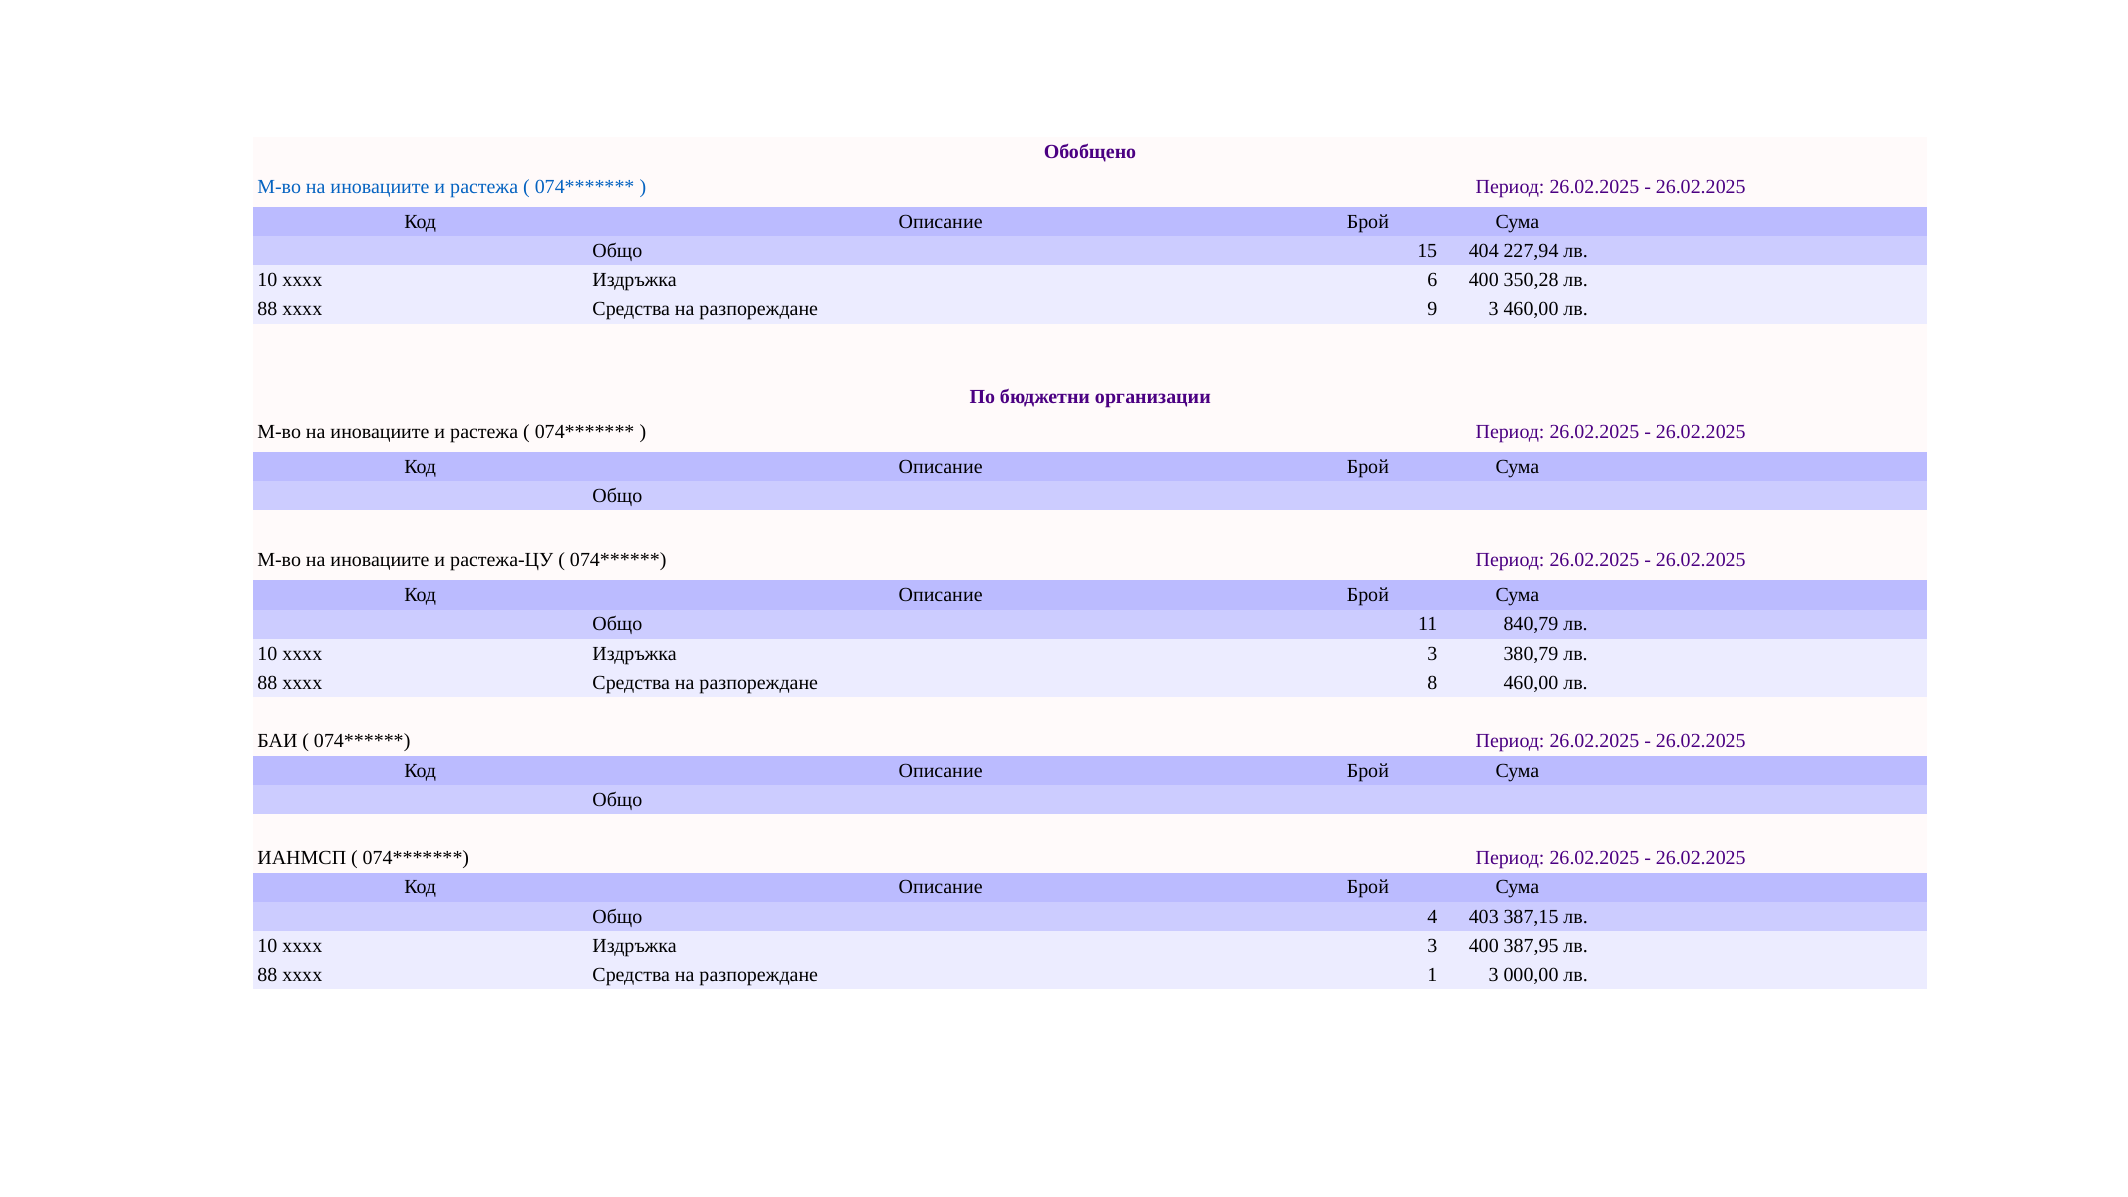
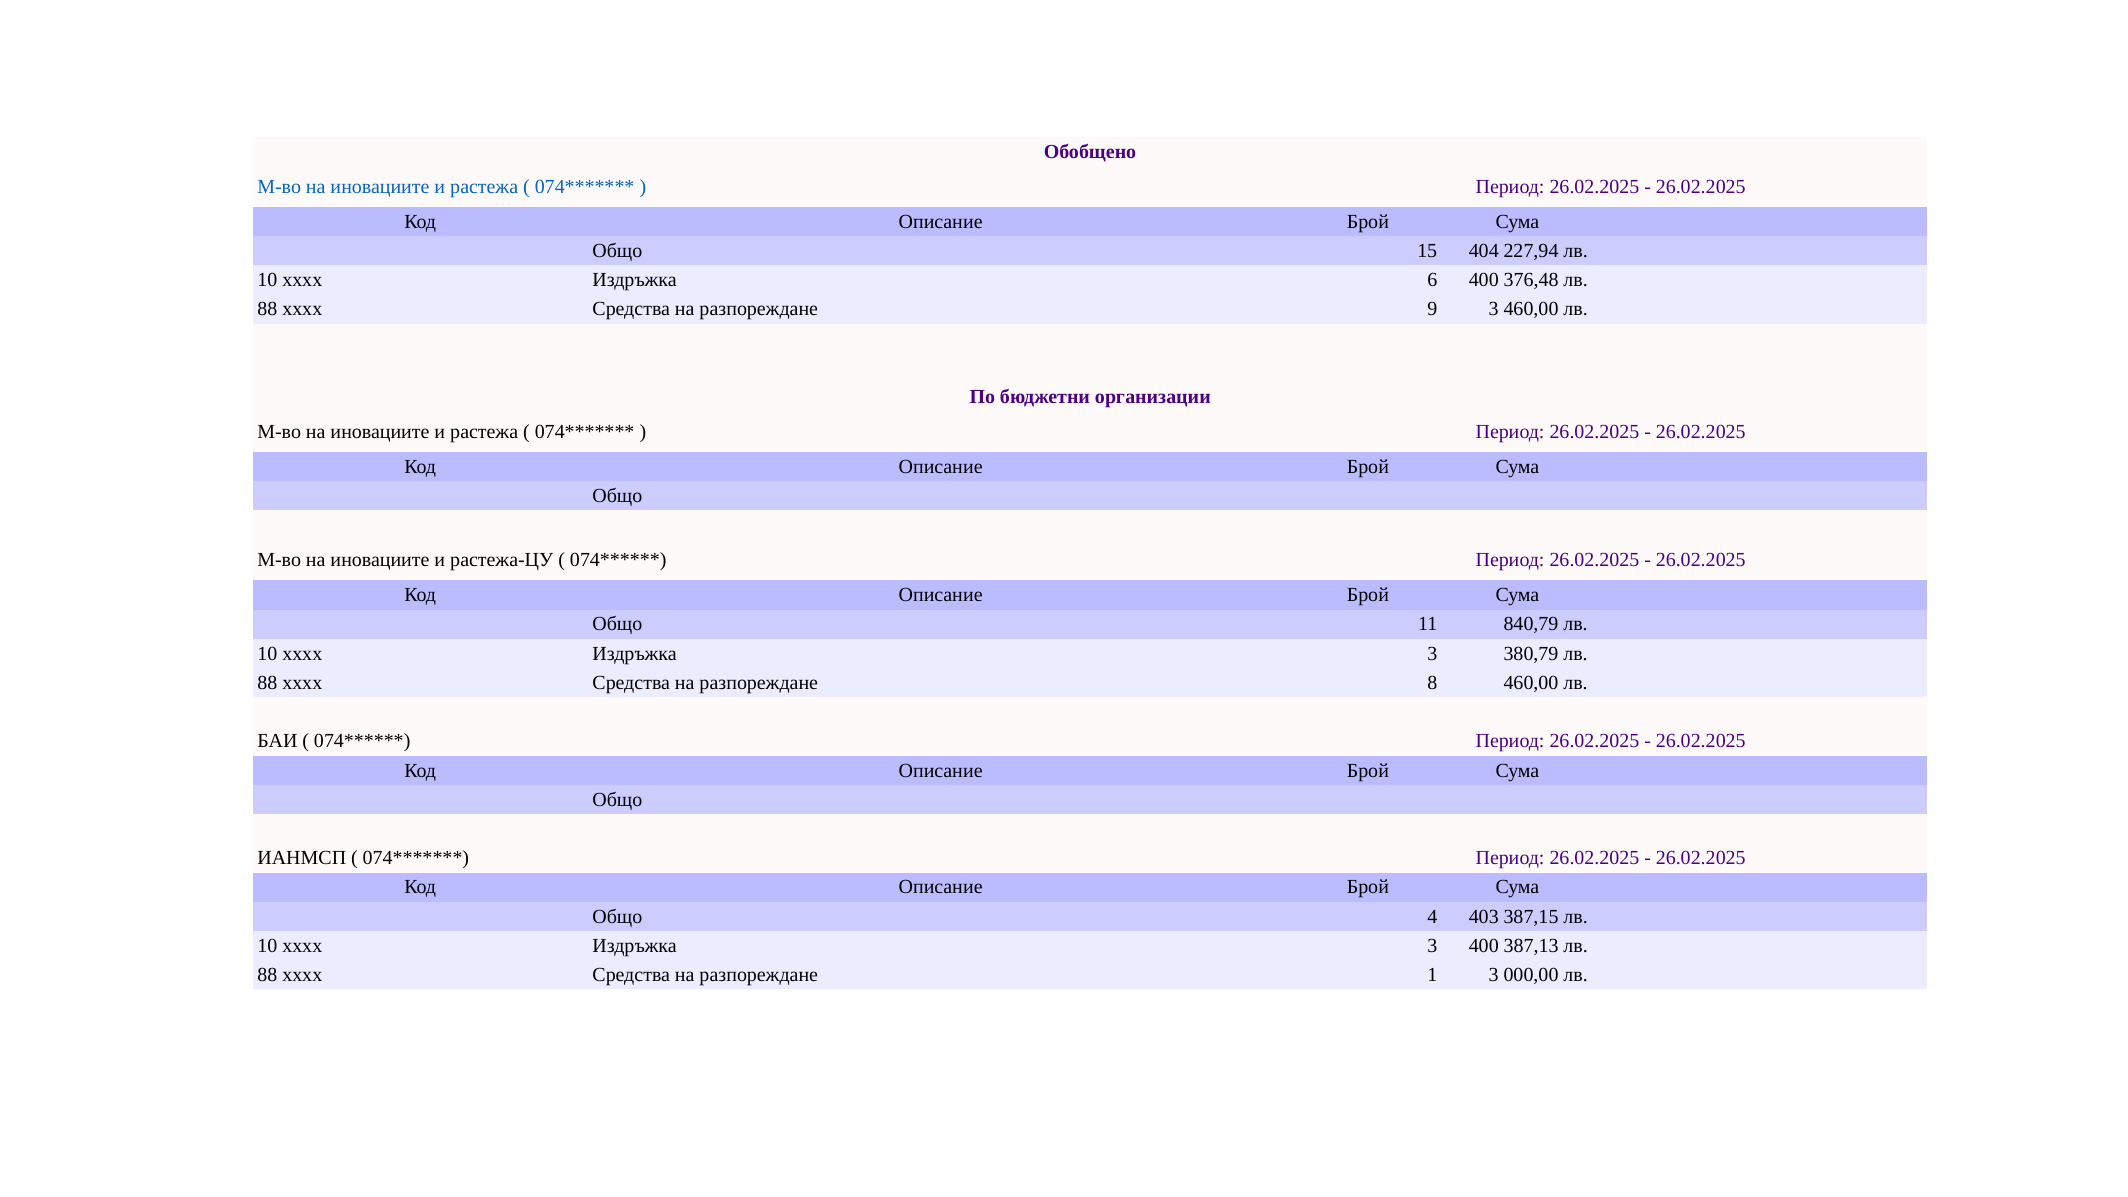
350,28: 350,28 -> 376,48 (1531, 280)
387,95: 387,95 -> 387,13 (1531, 946)
